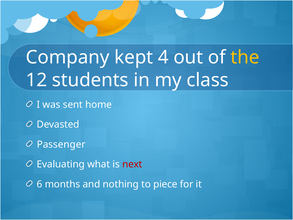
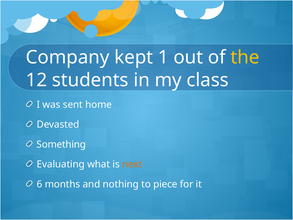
4: 4 -> 1 (163, 57)
Passenger: Passenger -> Something (61, 144)
next colour: red -> orange (132, 164)
